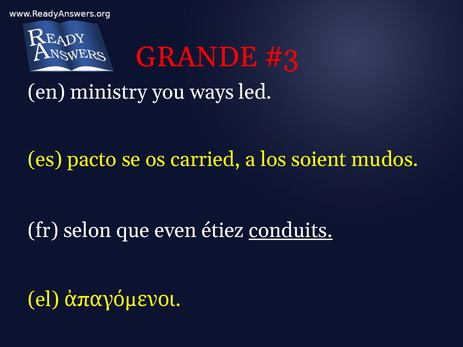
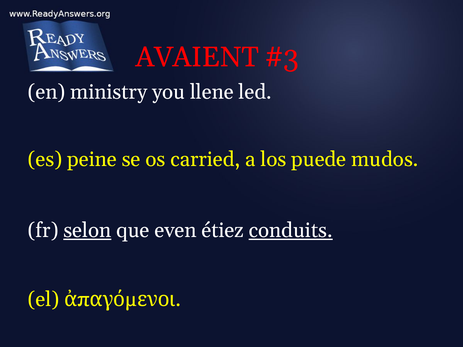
GRANDE: GRANDE -> AVAIENT (197, 57)
ways: ways -> llene (212, 92)
pacto: pacto -> peine (92, 159)
soient: soient -> puede (319, 159)
selon underline: none -> present (87, 231)
